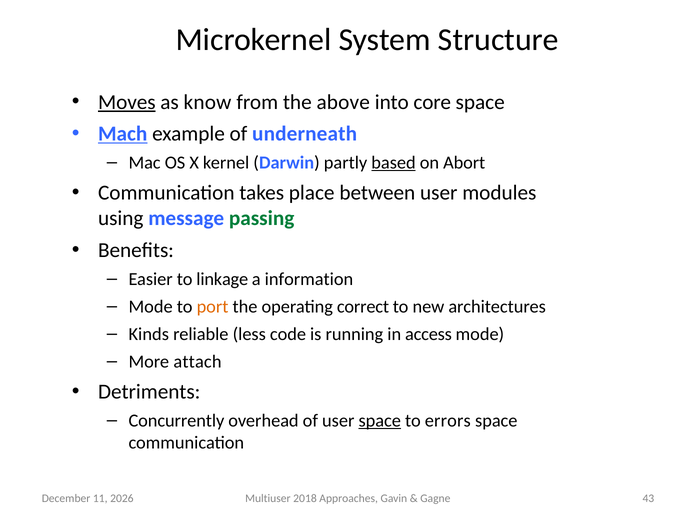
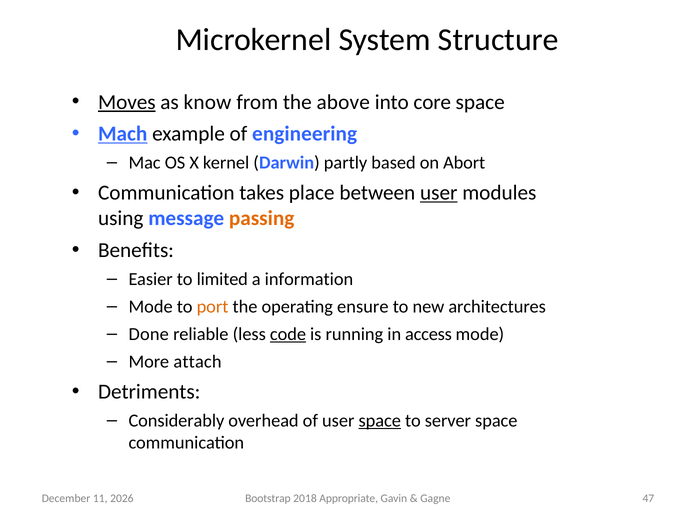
underneath: underneath -> engineering (305, 134)
based underline: present -> none (394, 163)
user underline: none -> present (439, 193)
passing colour: green -> orange (262, 218)
linkage: linkage -> limited (222, 279)
correct: correct -> ensure (363, 307)
Kinds: Kinds -> Done (149, 334)
code underline: none -> present (288, 334)
Concurrently: Concurrently -> Considerably (176, 421)
errors: errors -> server (448, 421)
Multiuser: Multiuser -> Bootstrap (268, 498)
Approaches: Approaches -> Appropriate (349, 498)
43: 43 -> 47 (648, 498)
